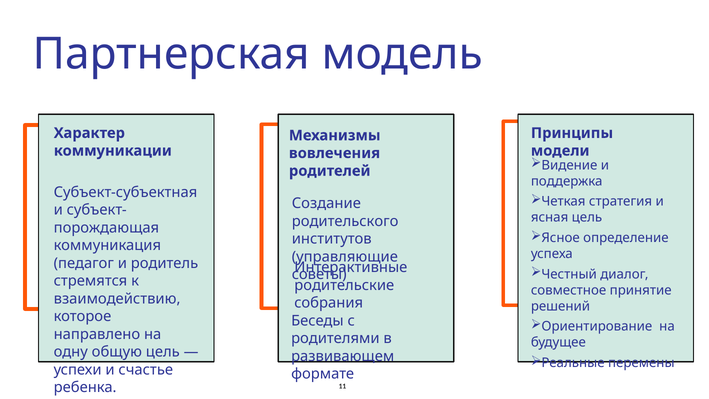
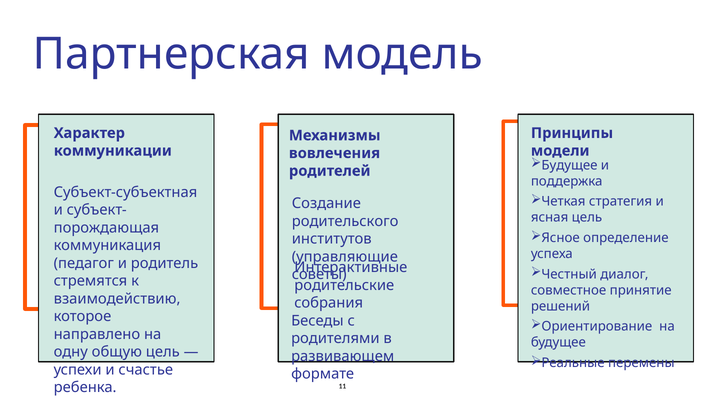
Видение: Видение -> Будущее (569, 165)
